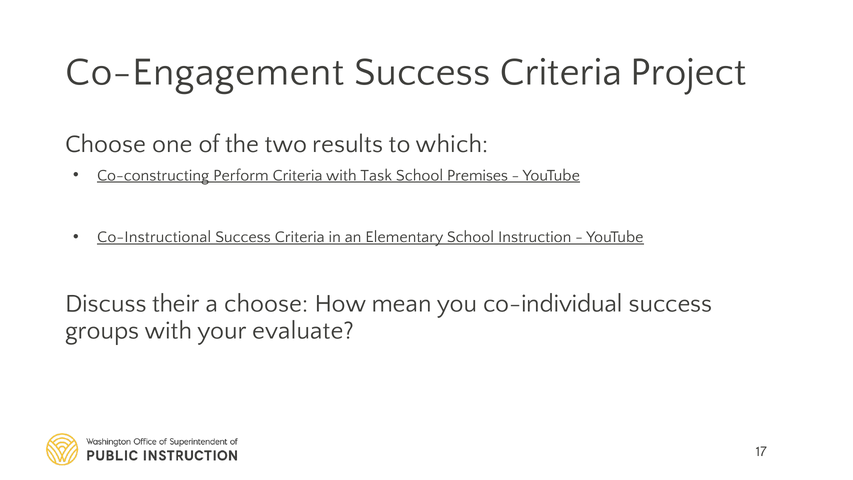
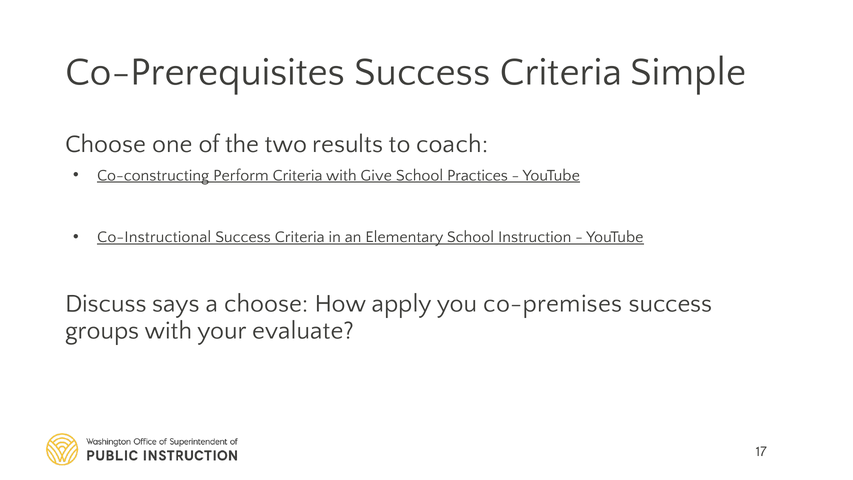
Co-Engagement: Co-Engagement -> Co-Prerequisites (205, 72)
Project: Project -> Simple (688, 72)
which: which -> coach (452, 144)
Task: Task -> Give (376, 175)
Premises: Premises -> Practices (477, 175)
their: their -> says (176, 304)
mean: mean -> apply (402, 304)
co-individual: co-individual -> co-premises (553, 304)
